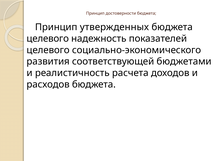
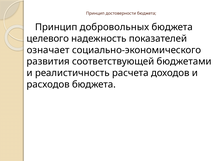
утвержденных: утвержденных -> добровольных (114, 27)
целевого: целевого -> означает (48, 50)
